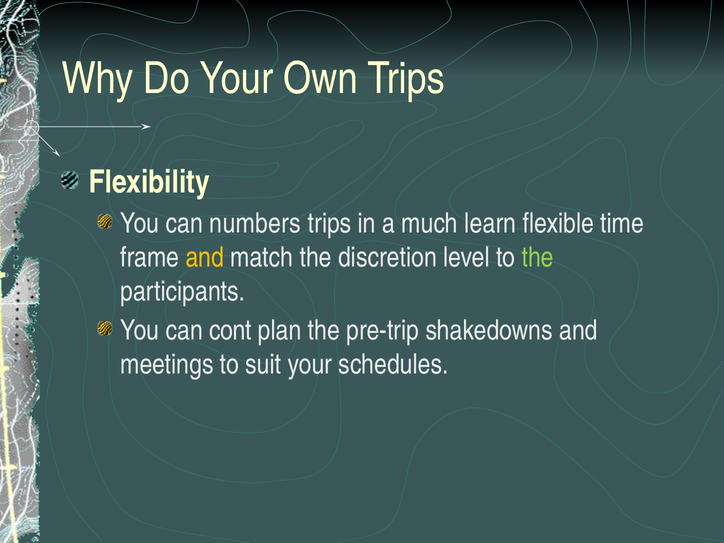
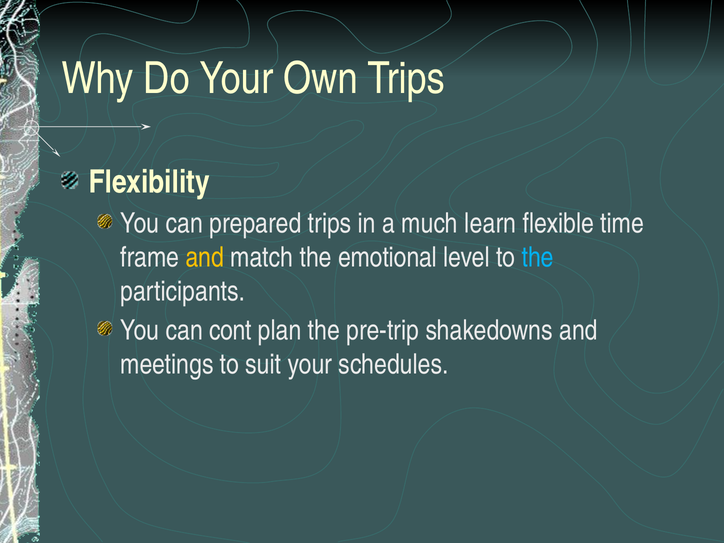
numbers: numbers -> prepared (255, 224)
discretion: discretion -> emotional (388, 257)
the colour: light green -> light blue (538, 257)
